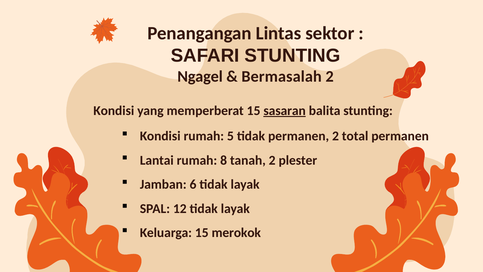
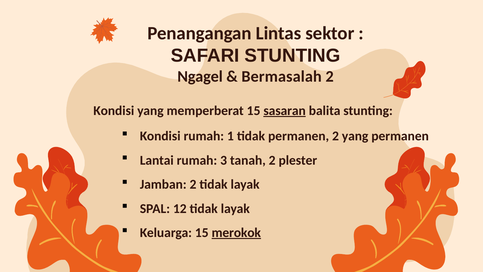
5: 5 -> 1 (230, 136)
2 total: total -> yang (355, 136)
8: 8 -> 3 (224, 160)
Jamban 6: 6 -> 2 (193, 184)
merokok underline: none -> present (236, 233)
